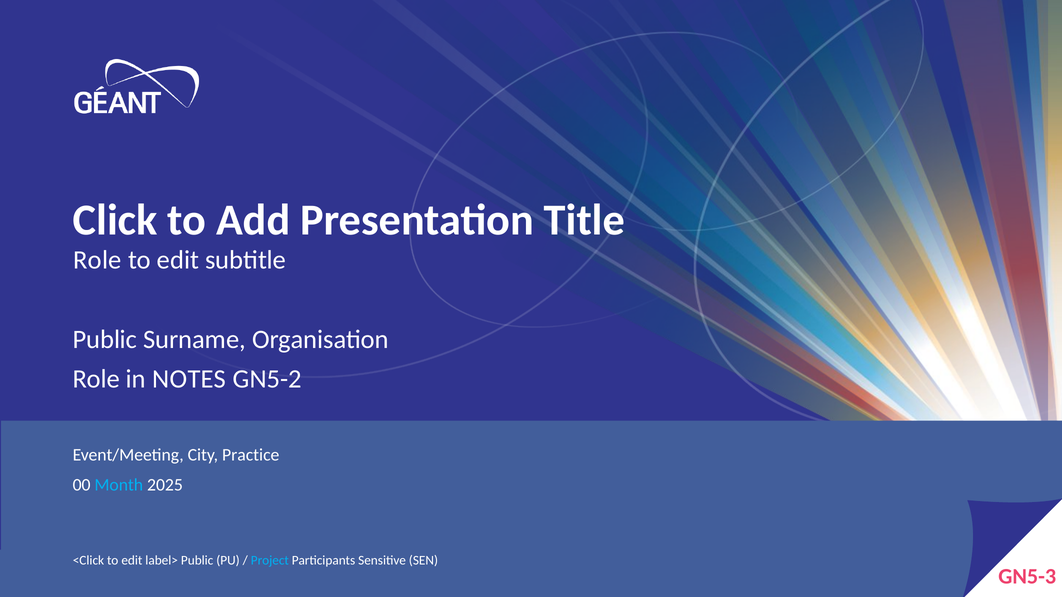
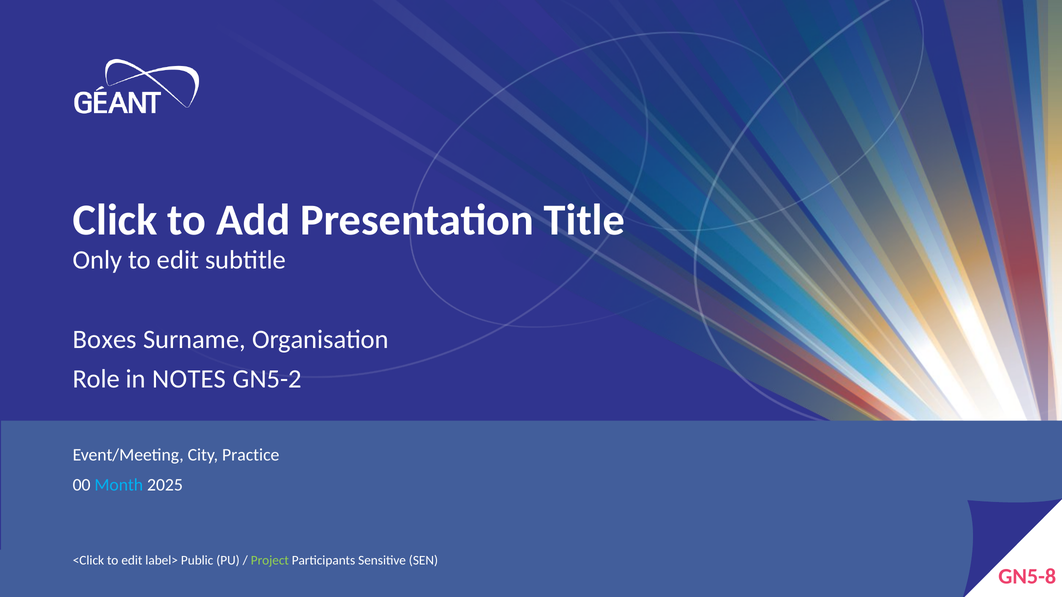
Role: Role -> Only (98, 260)
Public: Public -> Boxes (105, 340)
Project colour: light blue -> light green (270, 561)
GN5-3: GN5-3 -> GN5-8 (1027, 577)
